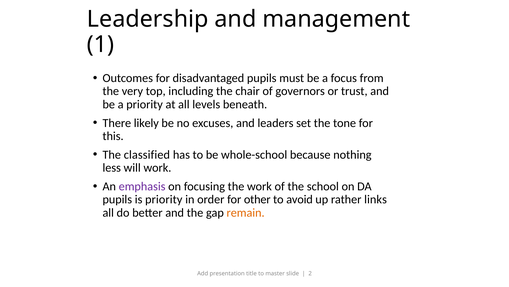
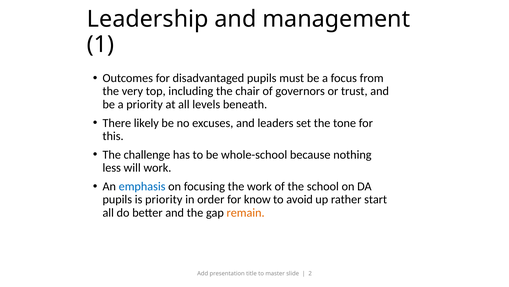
classified: classified -> challenge (147, 154)
emphasis colour: purple -> blue (142, 186)
other: other -> know (257, 199)
links: links -> start (376, 199)
